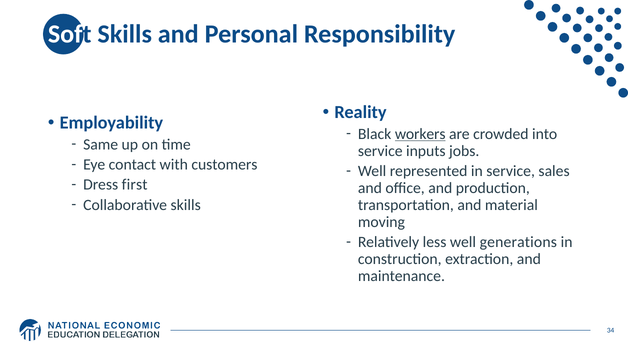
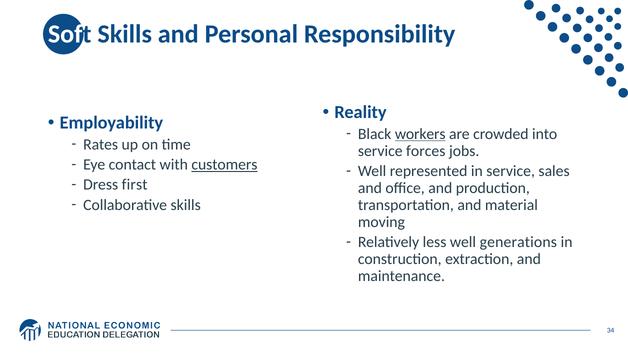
Same: Same -> Rates (101, 144)
inputs: inputs -> forces (426, 151)
customers underline: none -> present (224, 165)
